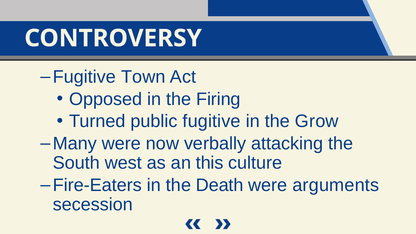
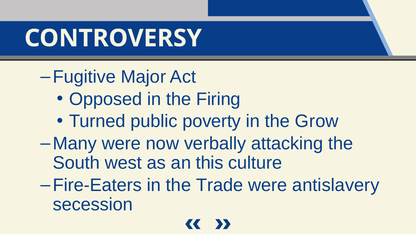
Town: Town -> Major (143, 77)
public fugitive: fugitive -> poverty (212, 121)
Death: Death -> Trade (220, 185)
arguments: arguments -> antislavery (336, 185)
